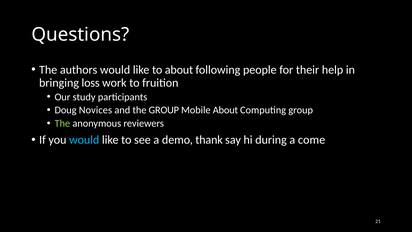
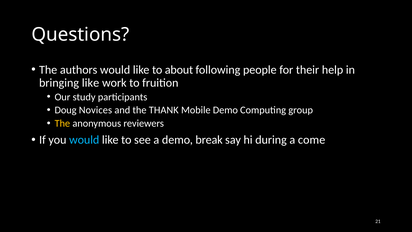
bringing loss: loss -> like (91, 83)
the GROUP: GROUP -> THANK (164, 110)
Mobile About: About -> Demo (225, 110)
The colour: light green -> yellow (62, 123)
thank: thank -> break (209, 140)
